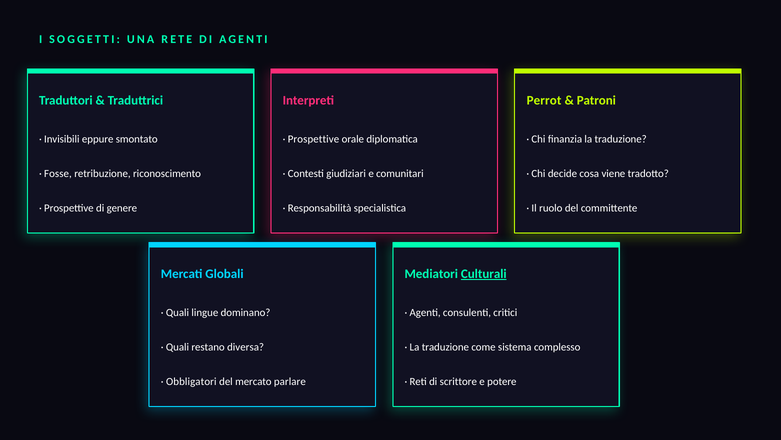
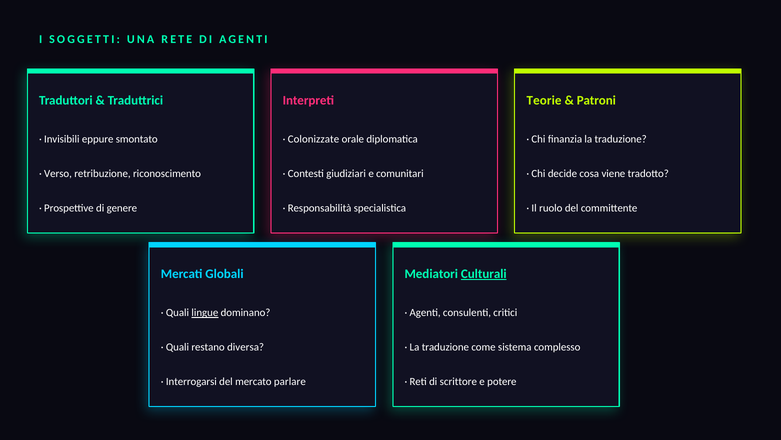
Perrot: Perrot -> Teorie (544, 100)
Prospettive: Prospettive -> Colonizzate (314, 139)
Fosse: Fosse -> Verso (58, 173)
lingue underline: none -> present (205, 312)
Obbligatori: Obbligatori -> Interrogarsi (191, 381)
